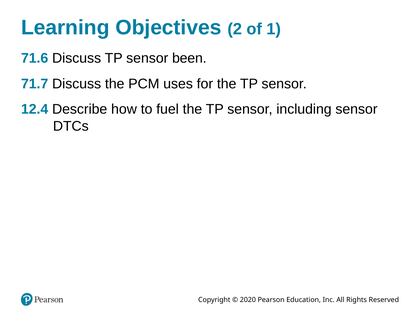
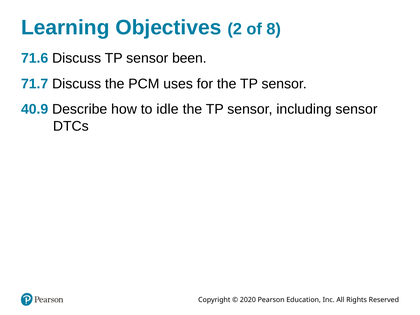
1: 1 -> 8 (274, 29)
12.4: 12.4 -> 40.9 (35, 109)
fuel: fuel -> idle (167, 109)
